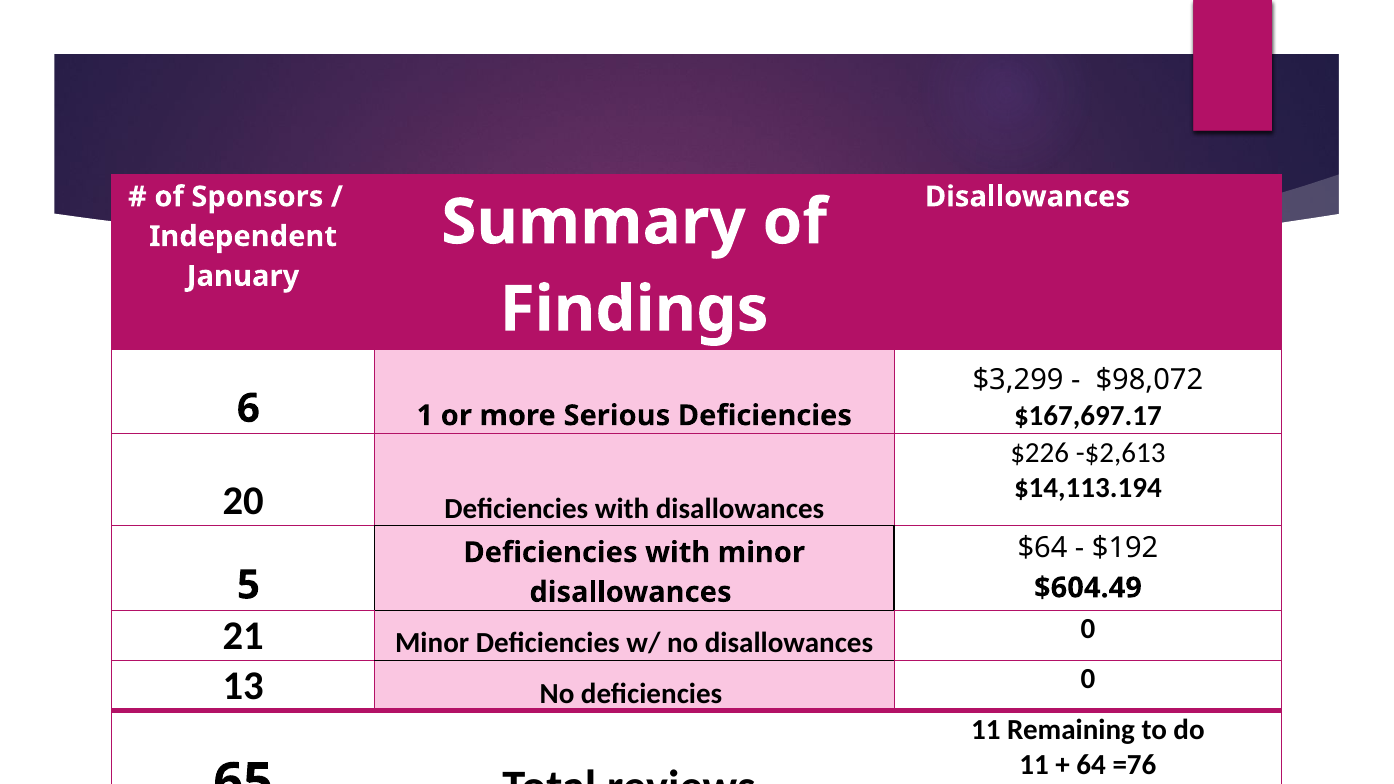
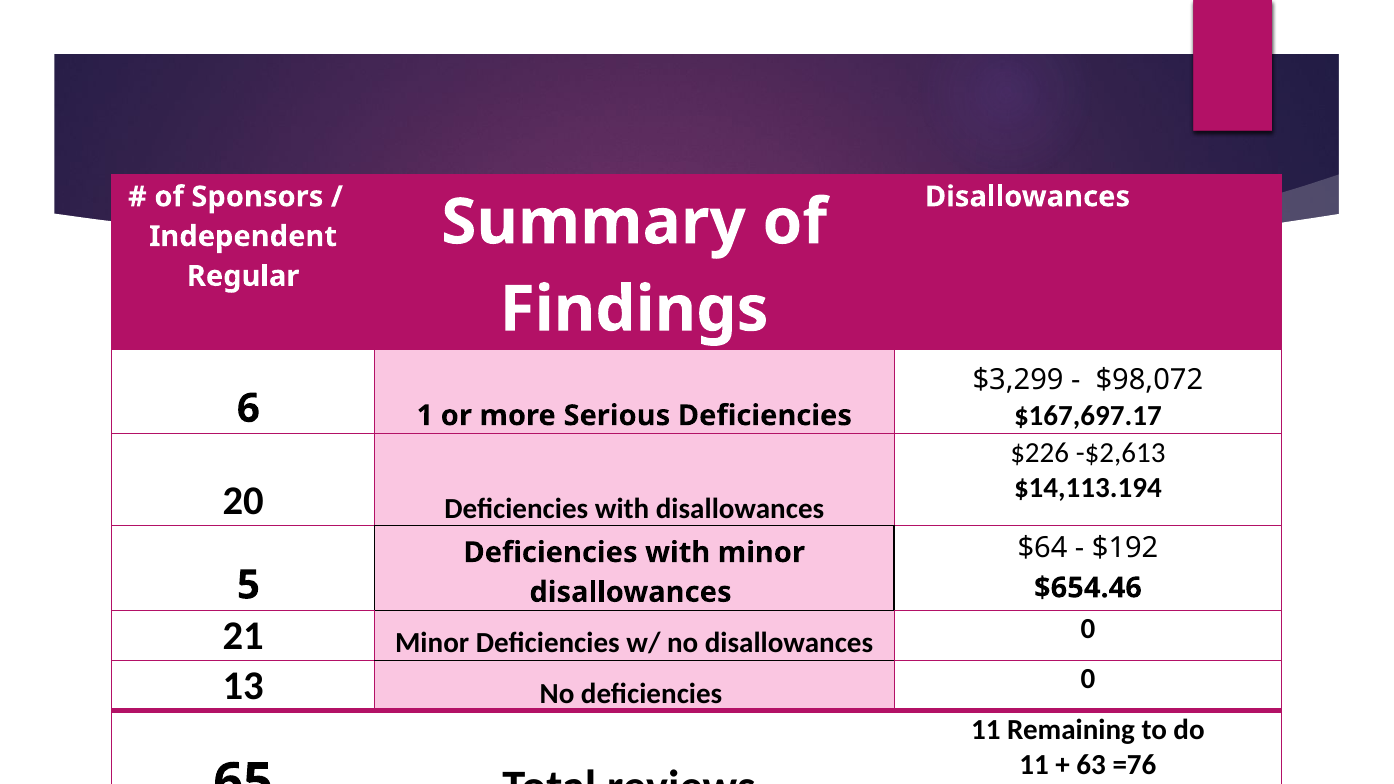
January: January -> Regular (243, 276)
$604.49: $604.49 -> $654.46 (1088, 588)
64: 64 -> 63 (1091, 765)
